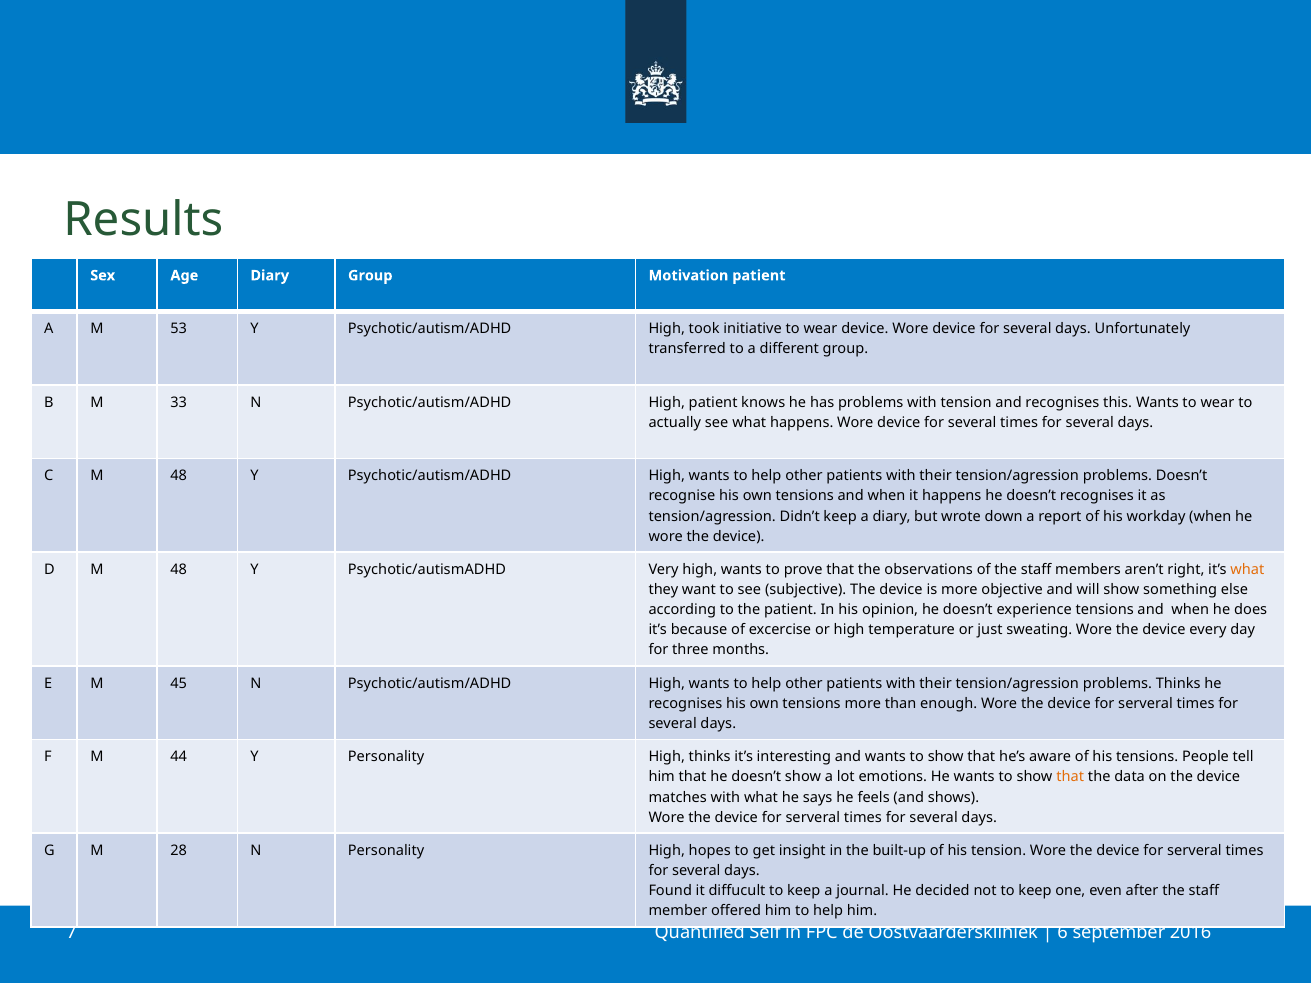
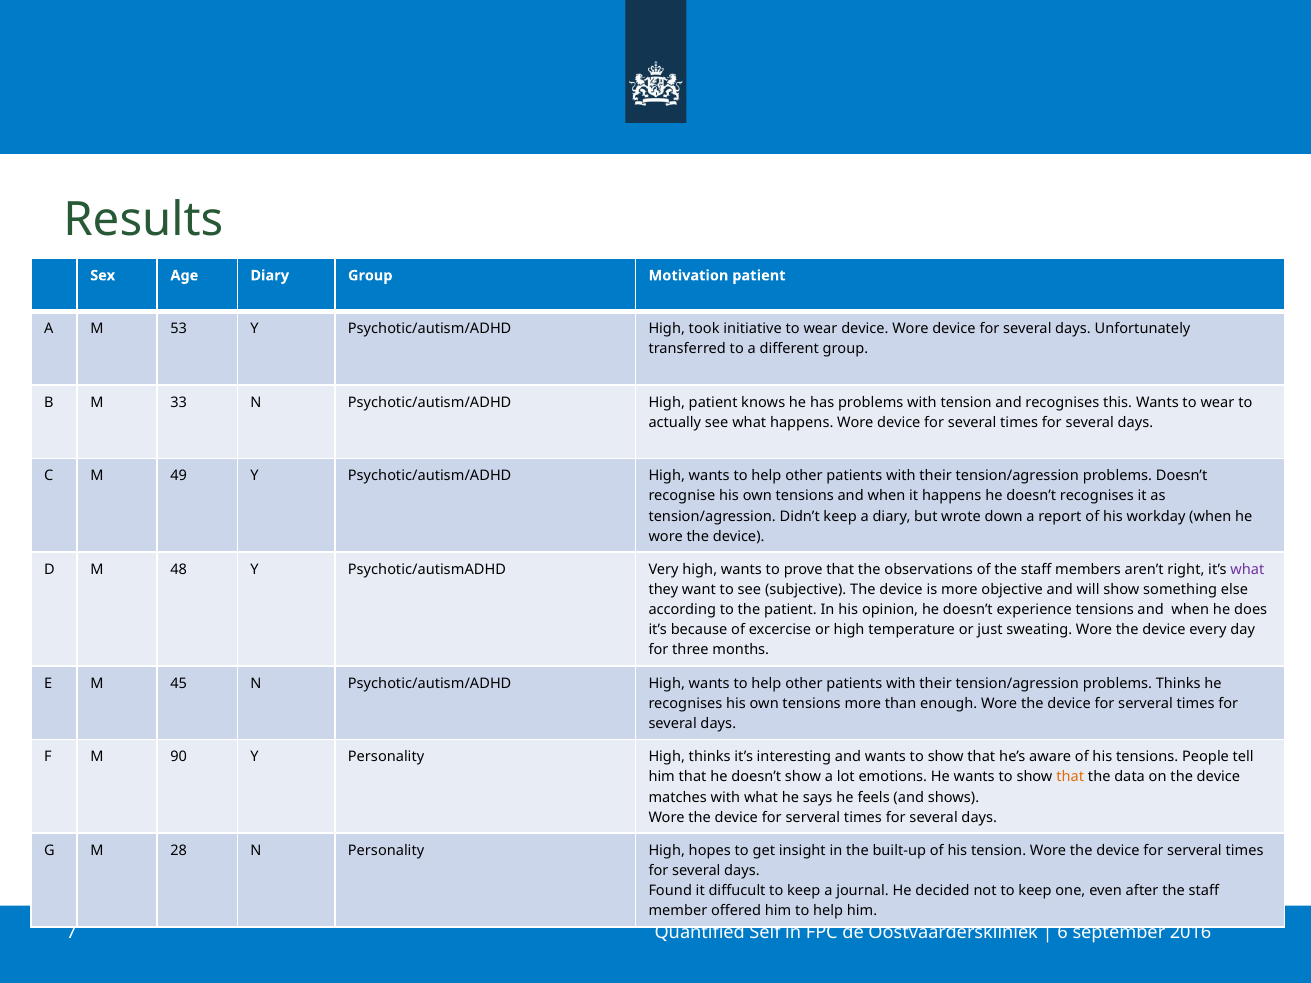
C M 48: 48 -> 49 (179, 476)
what colour: orange -> purple (1247, 570)
44: 44 -> 90 (179, 757)
